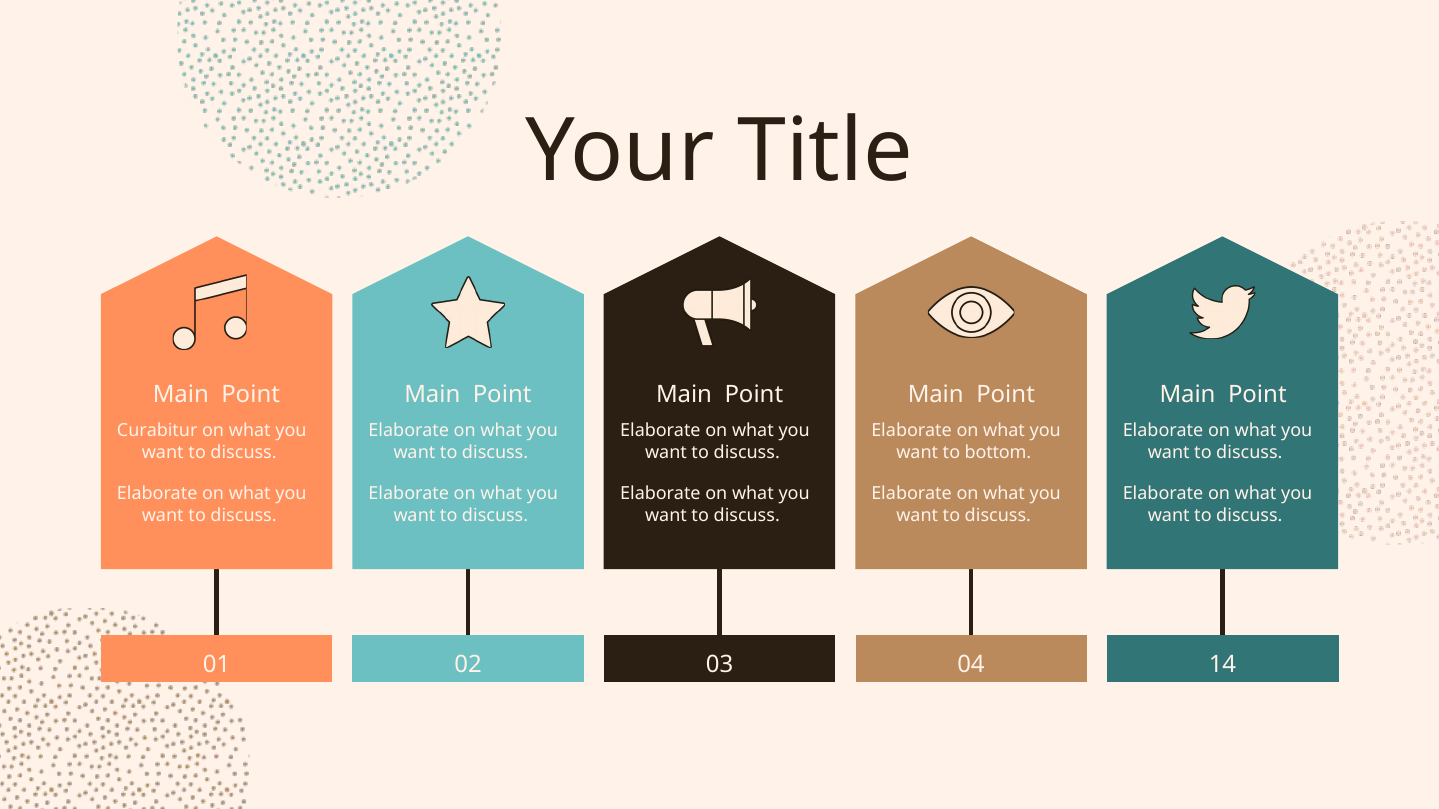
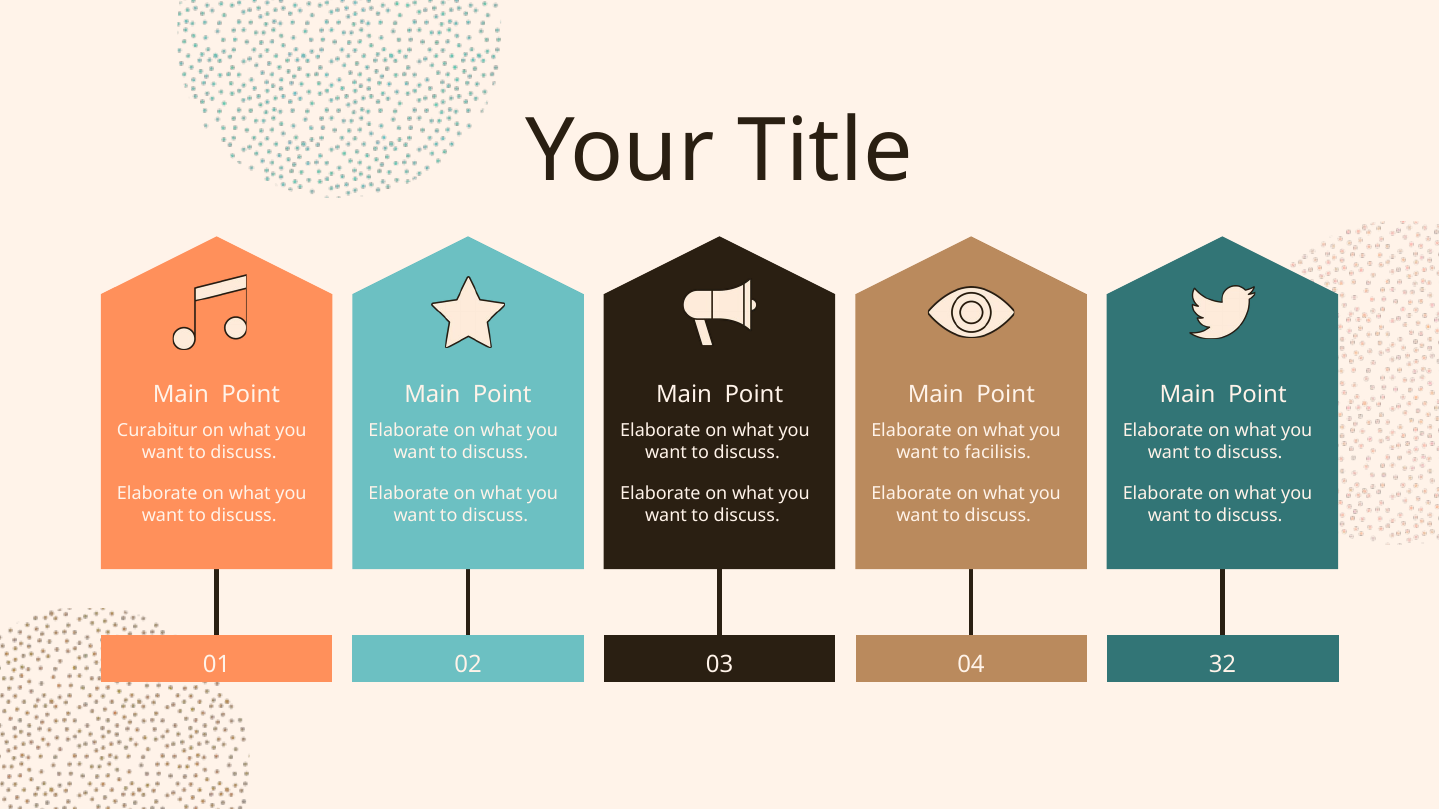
bottom: bottom -> facilisis (998, 453)
14: 14 -> 32 (1222, 665)
